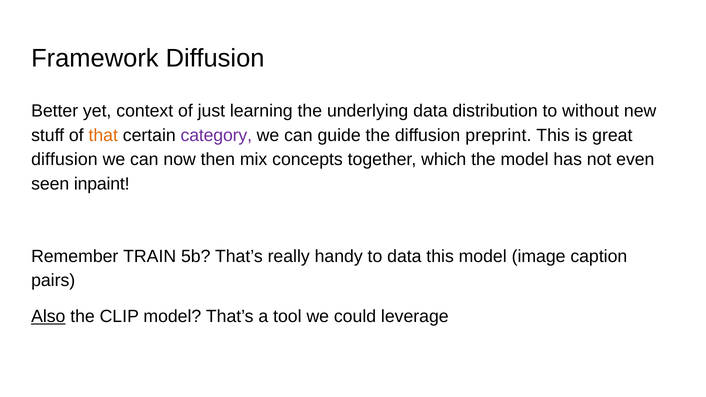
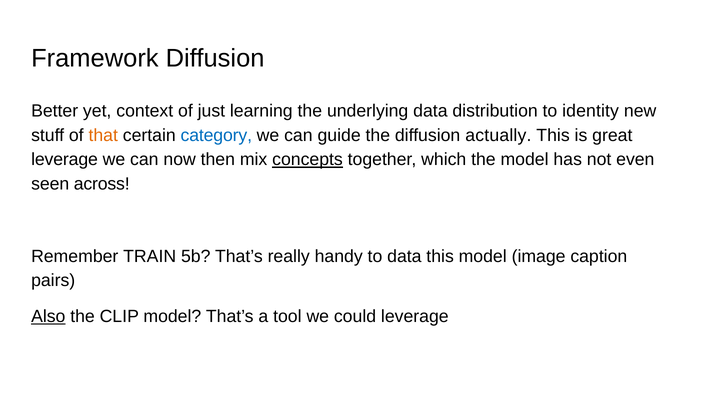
without: without -> identity (591, 111)
category colour: purple -> blue (216, 135)
preprint: preprint -> actually (498, 135)
diffusion: diffusion -> leverage (65, 160)
concepts underline: none -> present (308, 160)
inpaint: inpaint -> across (102, 184)
